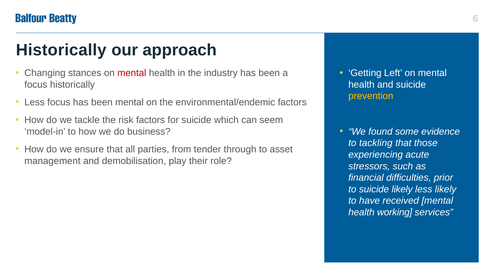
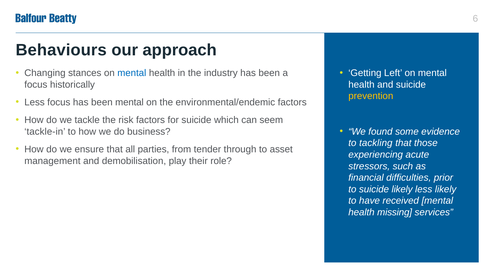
Historically: Historically -> Behaviours (61, 50)
mental colour: red -> blue (132, 73)
model-in: model-in -> tackle-in (45, 132)
working: working -> missing (395, 212)
